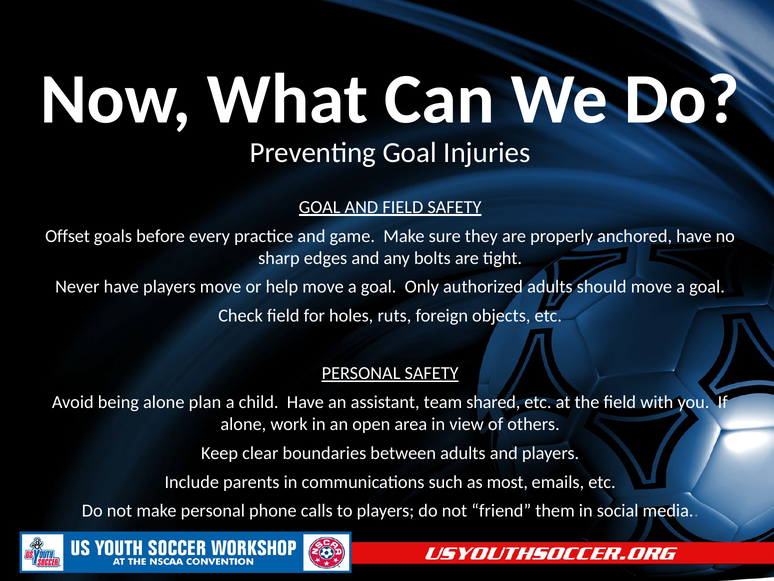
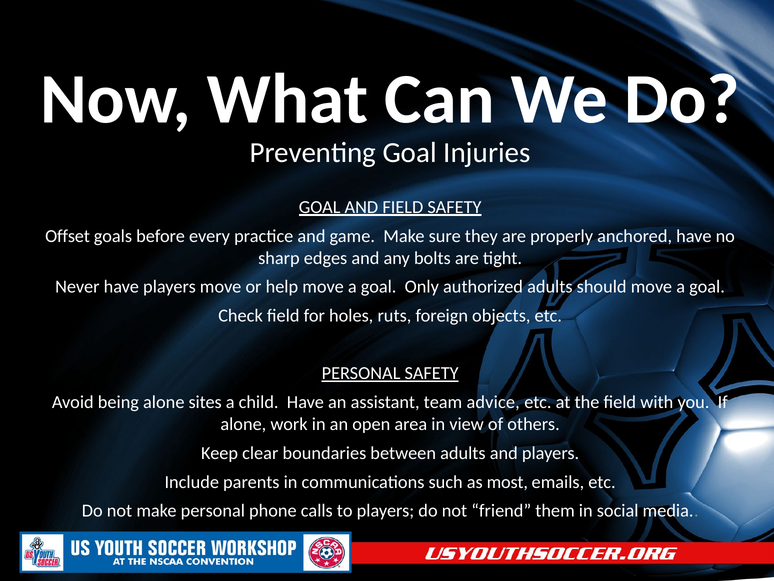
plan: plan -> sites (205, 402)
shared: shared -> advice (493, 402)
